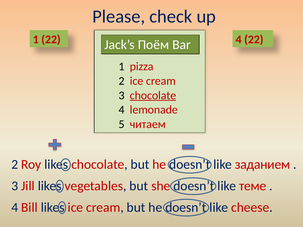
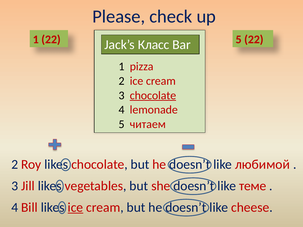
22 4: 4 -> 5 (239, 39)
Поём: Поём -> Класс (154, 45)
заданием: заданием -> любимой (262, 165)
ice underline: none -> present (75, 208)
